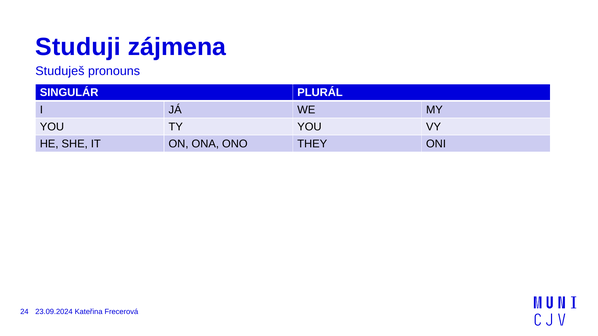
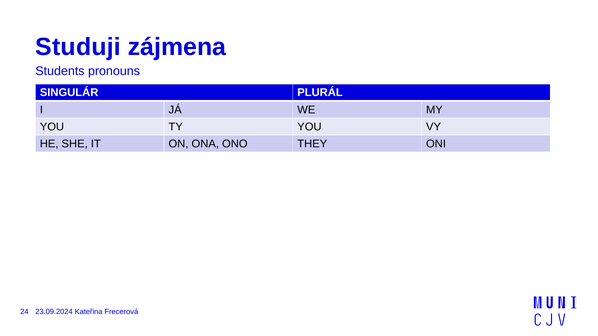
Studuješ: Studuješ -> Students (60, 71)
